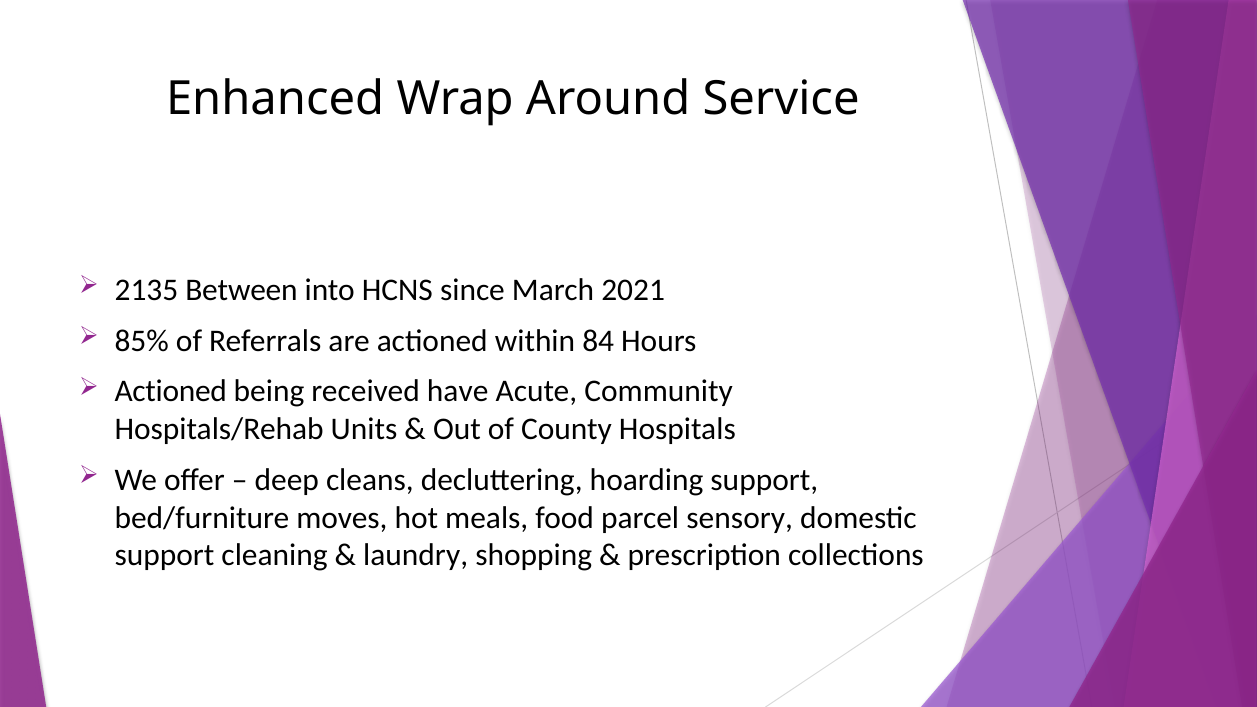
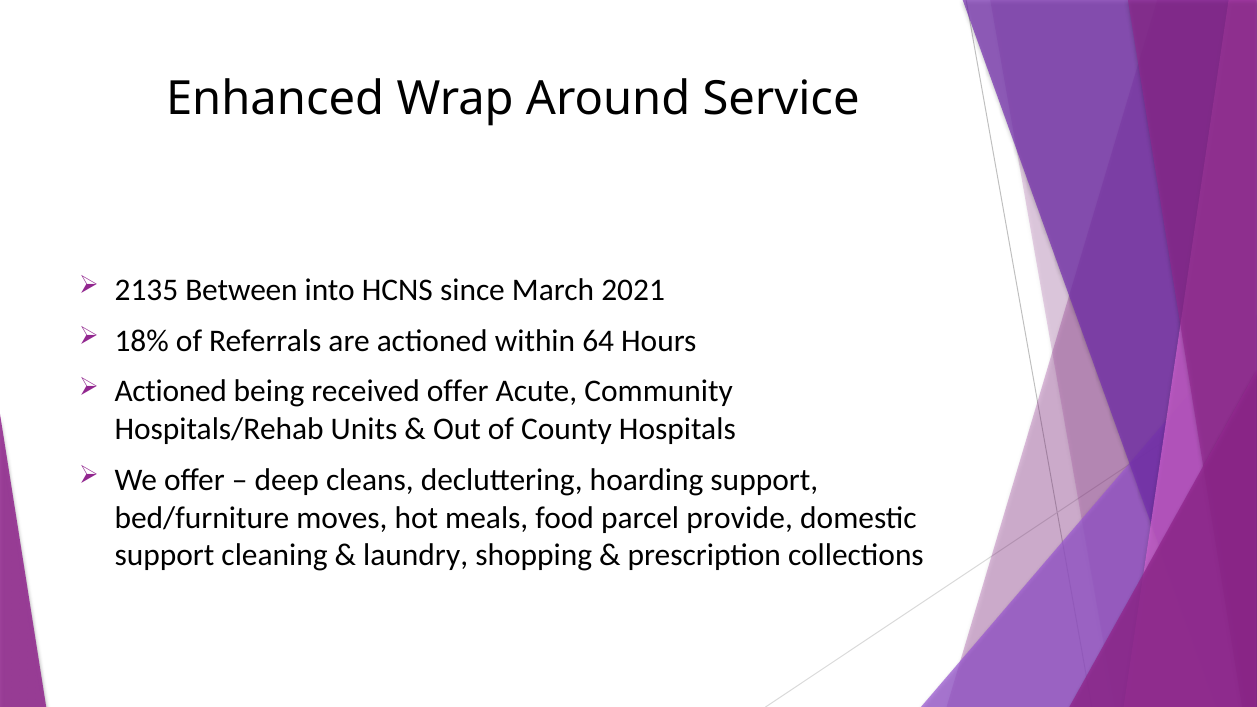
85%: 85% -> 18% (142, 341)
84: 84 -> 64 (598, 341)
received have: have -> offer (458, 392)
sensory: sensory -> provide (740, 518)
